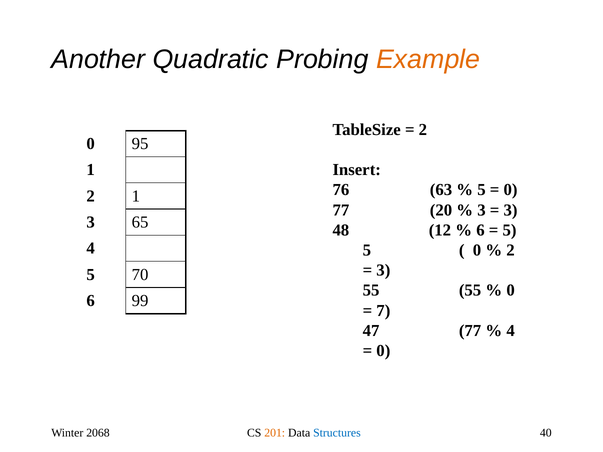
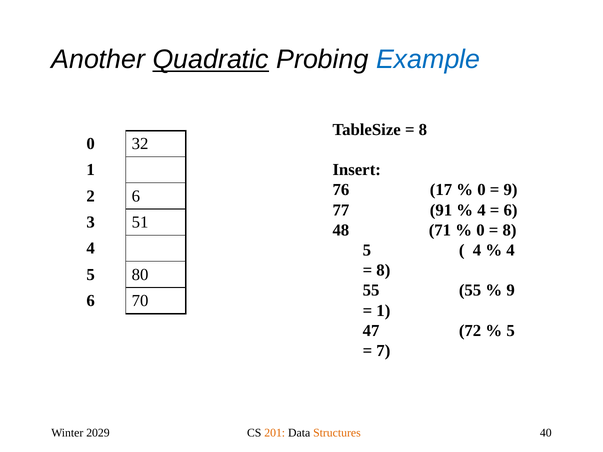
Quadratic underline: none -> present (211, 60)
Example colour: orange -> blue (428, 60)
2: 2 -> 8 (423, 130)
95: 95 -> 32 (140, 144)
63: 63 -> 17 (441, 190)
5: 5 -> 0 (481, 190)
0: 0 -> 9 (511, 190)
2 1: 1 -> 6 (136, 196)
20: 20 -> 91 (441, 210)
3: 3 -> 4 (481, 210)
3: 3 -> 6 (511, 210)
65: 65 -> 51 (140, 222)
12: 12 -> 71 (440, 230)
6: 6 -> 0 (480, 230)
5: 5 -> 8 (510, 230)
0: 0 -> 4 (477, 250)
2: 2 -> 4 (511, 250)
3: 3 -> 8 (383, 270)
70: 70 -> 80 (140, 275)
0: 0 -> 9 (511, 291)
99: 99 -> 70 (140, 301)
7: 7 -> 1 (383, 311)
47 77: 77 -> 72 (470, 331)
4: 4 -> 5 (511, 331)
0: 0 -> 7 (383, 351)
2068: 2068 -> 2029 (98, 433)
Structures colour: blue -> orange (337, 433)
